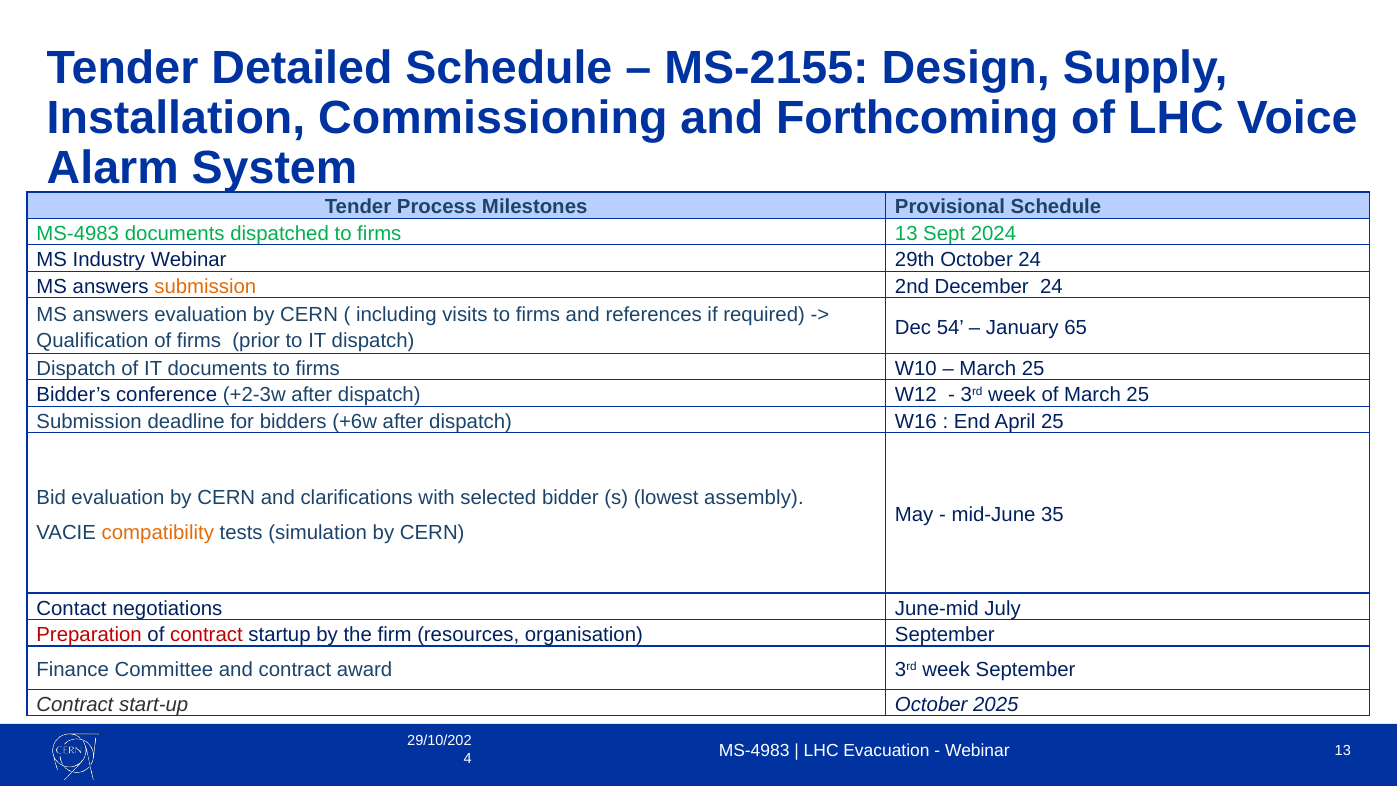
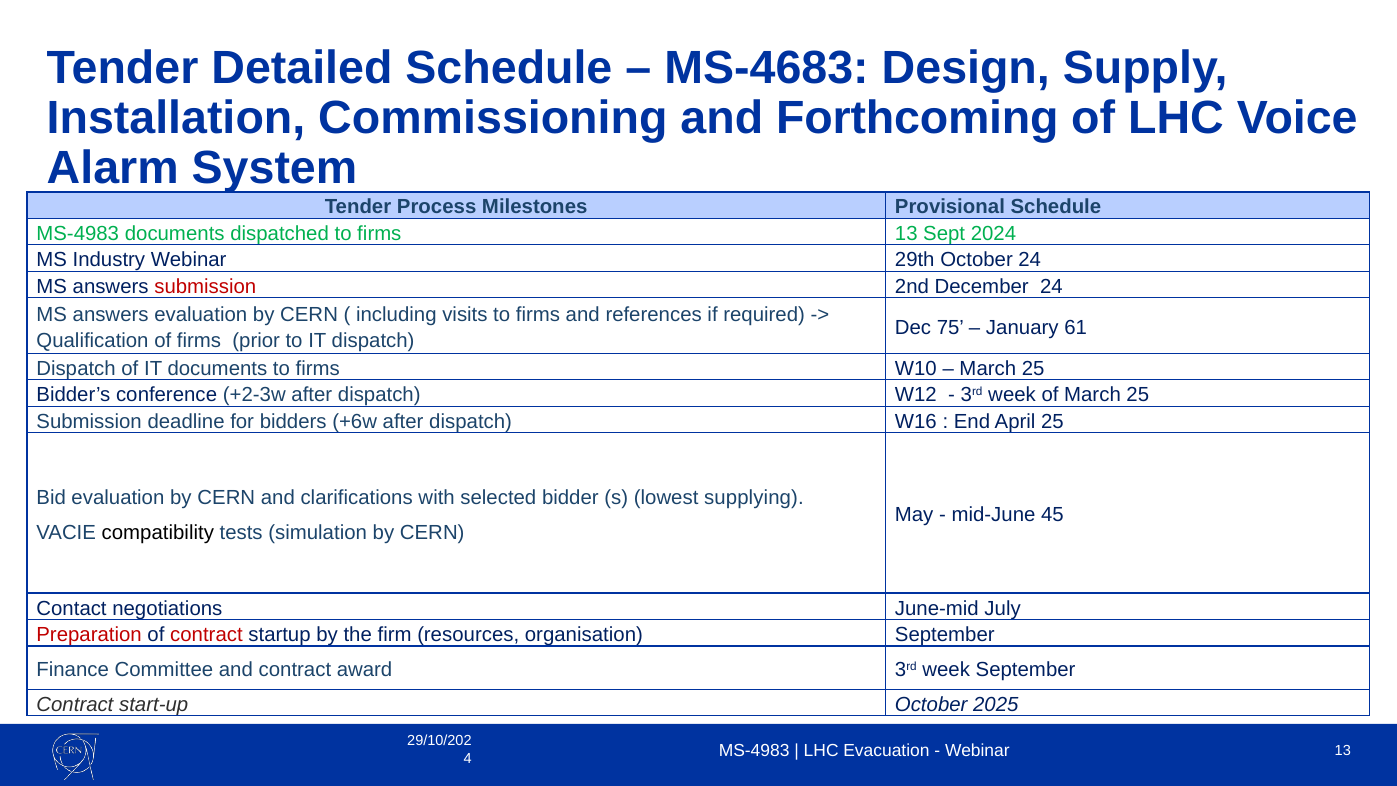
MS-2155: MS-2155 -> MS-4683 (767, 68)
submission colour: orange -> red (205, 287)
54: 54 -> 75 (950, 327)
65: 65 -> 61 (1076, 327)
assembly: assembly -> supplying (754, 497)
35: 35 -> 45 (1052, 515)
compatibility colour: orange -> black (158, 532)
